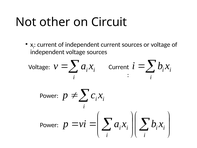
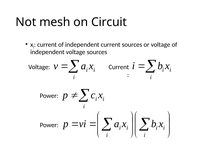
other: other -> mesh (55, 22)
